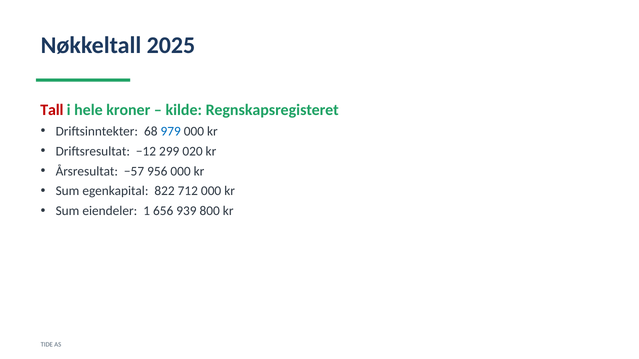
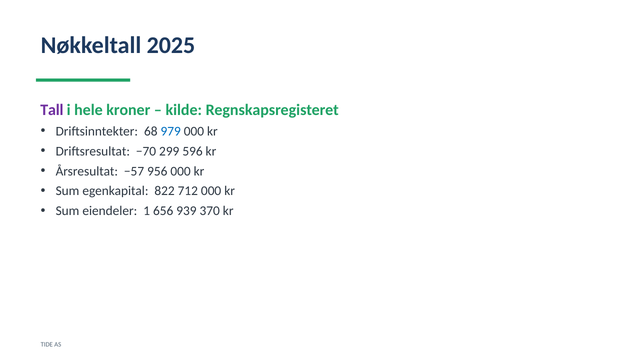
Tall colour: red -> purple (52, 110)
−12: −12 -> −70 (146, 151)
020: 020 -> 596 (193, 151)
800: 800 -> 370 (210, 211)
